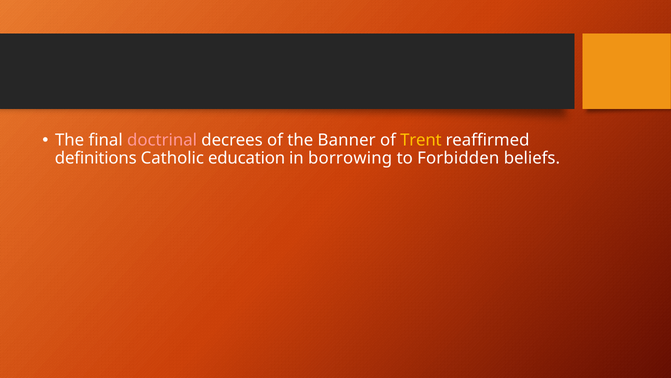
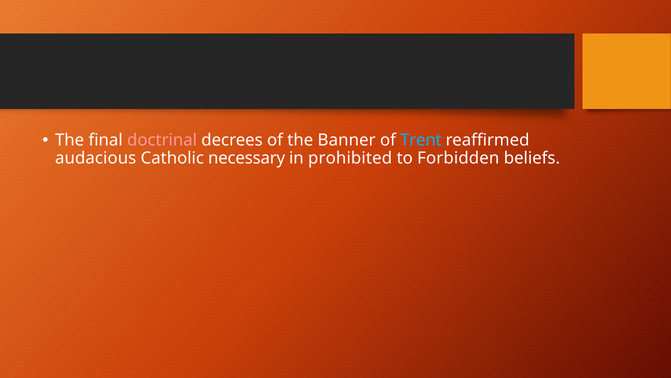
Trent colour: yellow -> light blue (421, 140)
definitions: definitions -> audacious (96, 158)
education: education -> necessary (247, 158)
borrowing: borrowing -> prohibited (350, 158)
